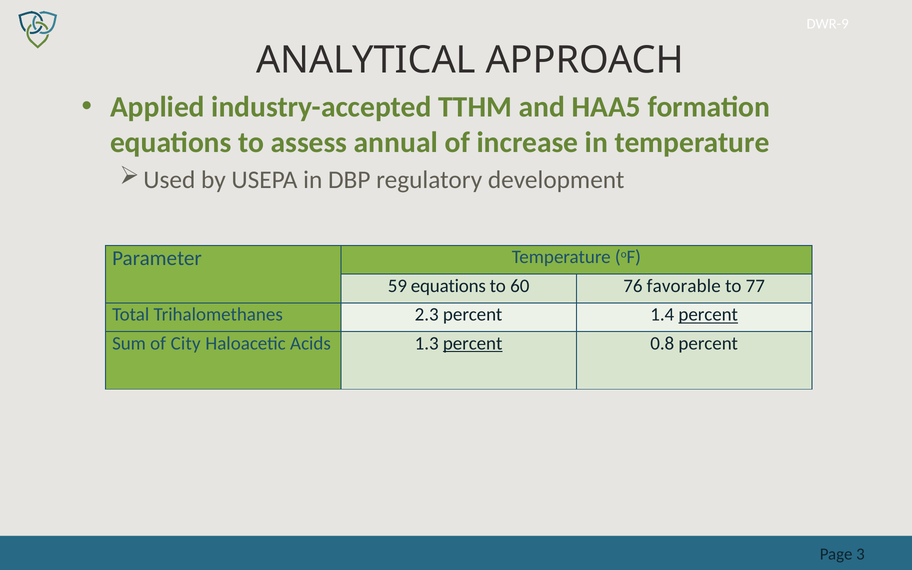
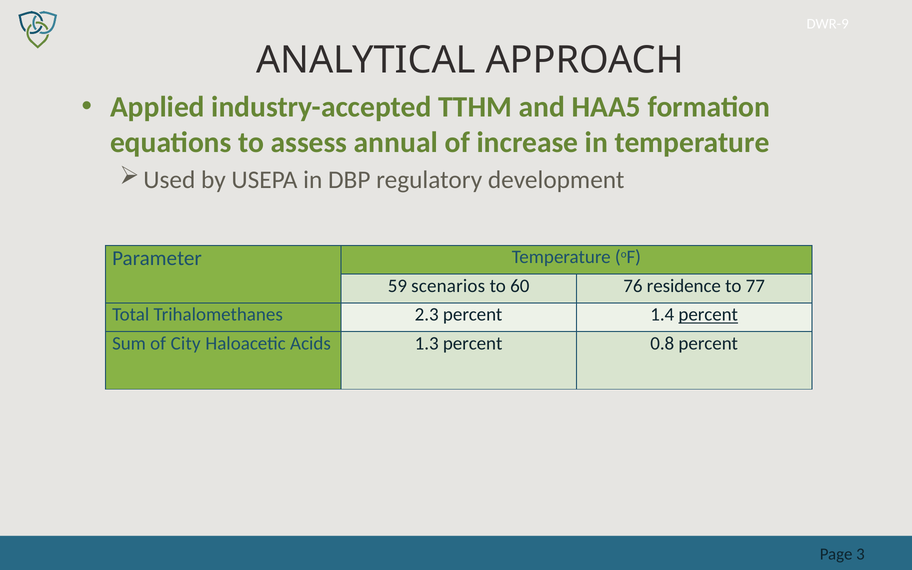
59 equations: equations -> scenarios (448, 286)
favorable: favorable -> residence (684, 286)
percent underline: present -> none (473, 344)
